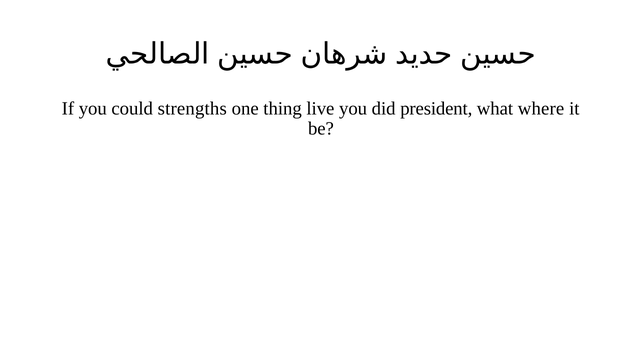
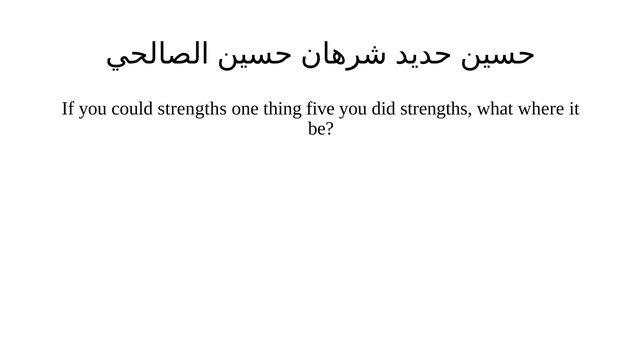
live: live -> five (320, 109)
did president: president -> strengths (436, 109)
